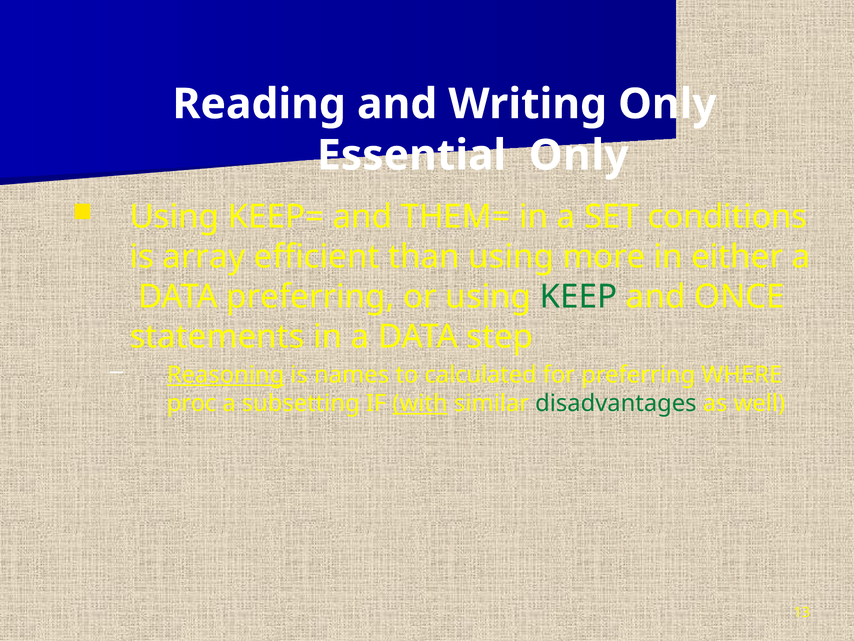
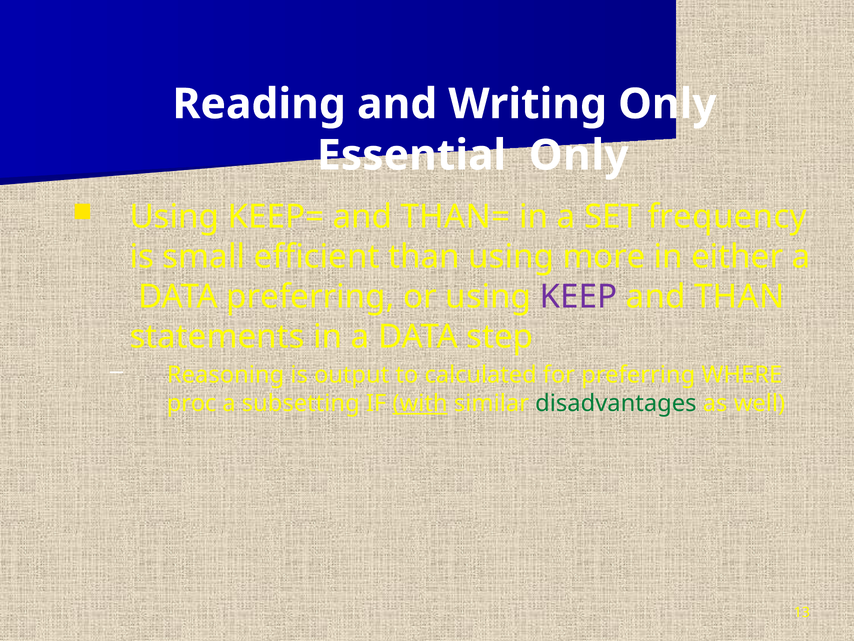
THEM=: THEM= -> THAN= (456, 217)
conditions: conditions -> frequency (727, 217)
array: array -> small (204, 257)
KEEP colour: green -> purple (579, 297)
and ONCE: ONCE -> THAN (739, 297)
Reasoning underline: present -> none (226, 375)
names: names -> output (352, 375)
